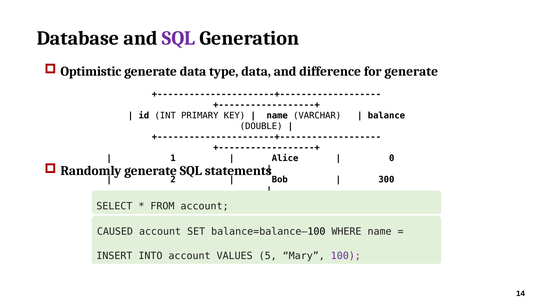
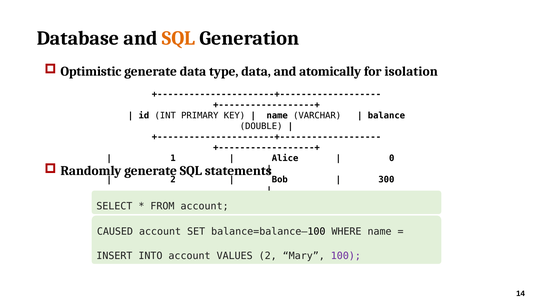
SQL colour: purple -> orange (179, 38)
difference: difference -> atomically (330, 71)
for generate: generate -> isolation (411, 71)
VALUES 5: 5 -> 2 (268, 256)
